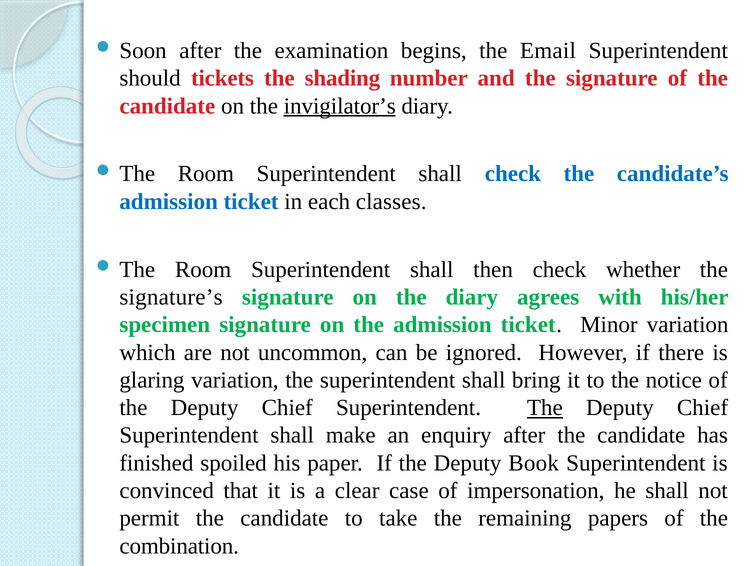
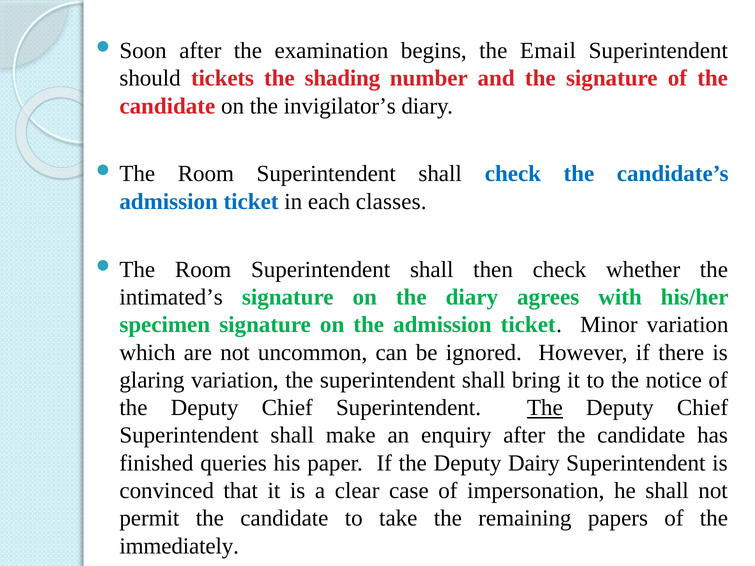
invigilator’s underline: present -> none (340, 106)
signature’s: signature’s -> intimated’s (171, 297)
spoiled: spoiled -> queries (234, 463)
Book: Book -> Dairy (534, 463)
combination: combination -> immediately (179, 546)
